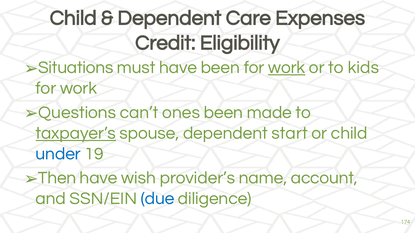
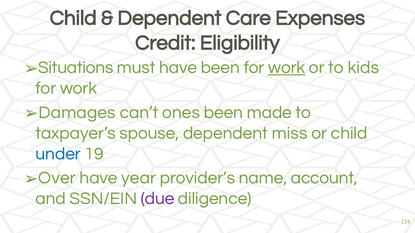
Questions: Questions -> Damages (77, 113)
taxpayer’s underline: present -> none (76, 133)
start: start -> miss (290, 133)
Then: Then -> Over (57, 178)
wish: wish -> year (139, 178)
due colour: blue -> purple (158, 199)
